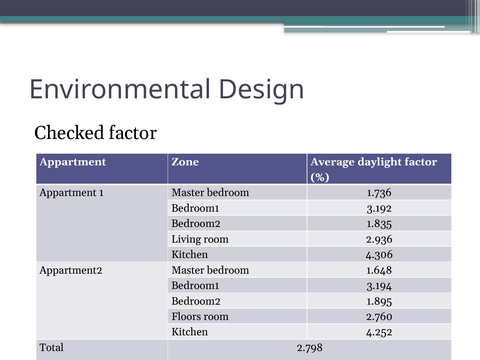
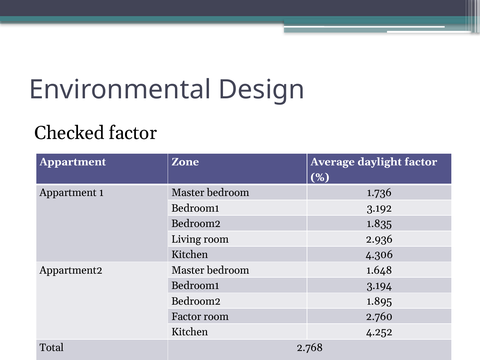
Floors: Floors -> Factor (186, 317)
2.798: 2.798 -> 2.768 (310, 348)
